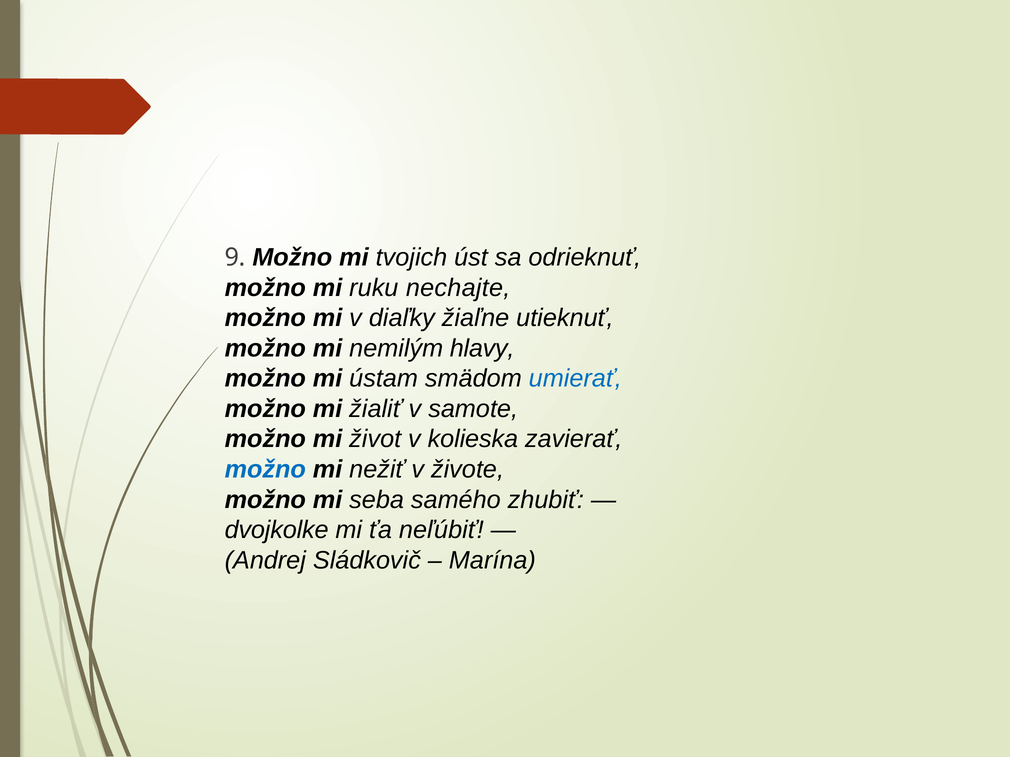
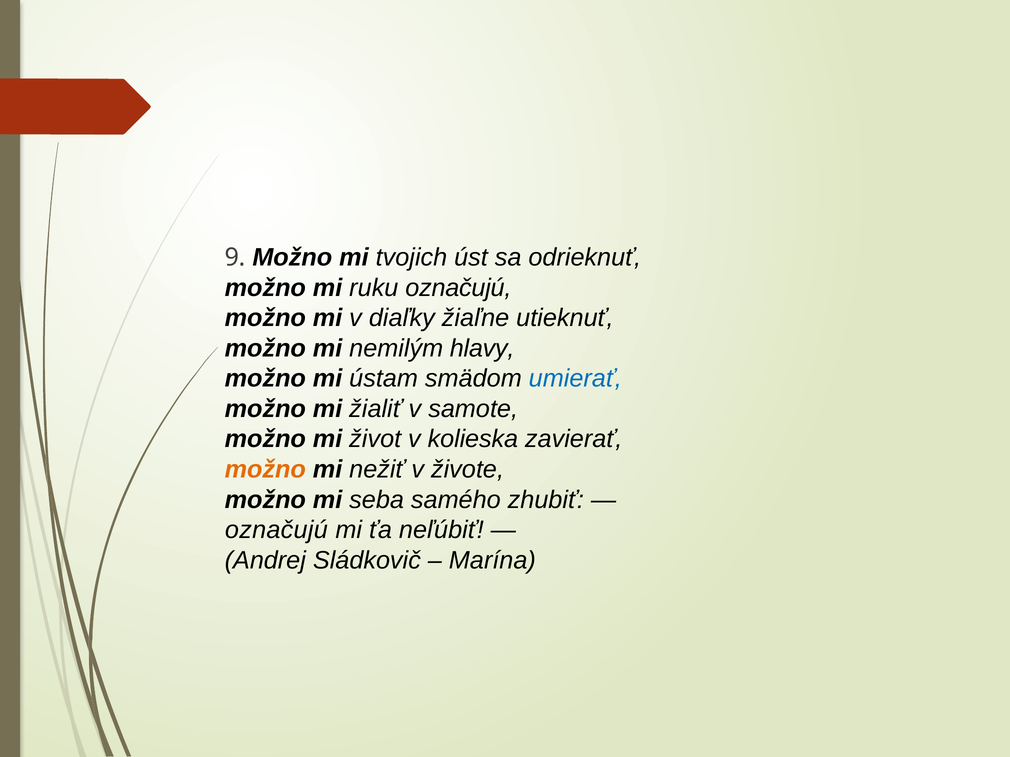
ruku nechajte: nechajte -> označujú (458, 288)
možno colour: blue -> orange (265, 470)
dvojkolke: dvojkolke -> označujú (276, 530)
